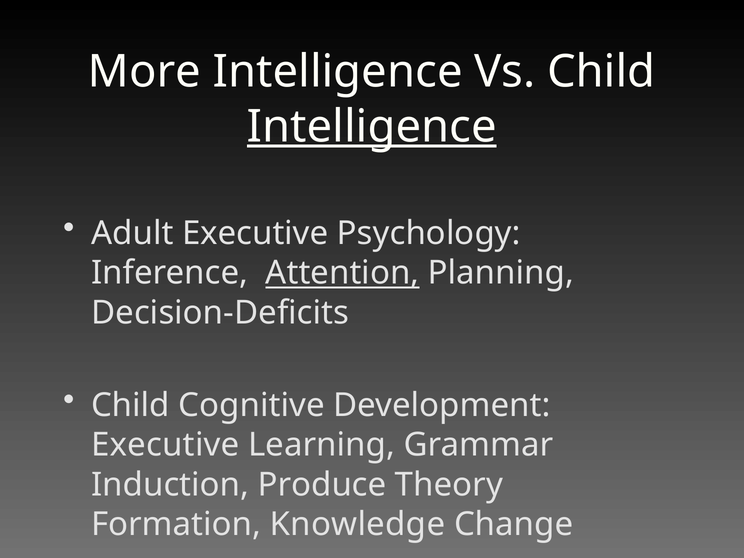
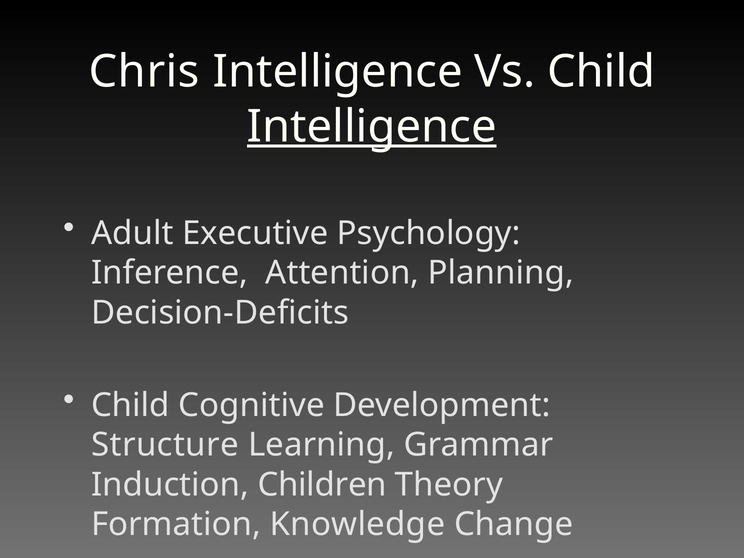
More: More -> Chris (144, 72)
Attention underline: present -> none (342, 273)
Executive: Executive -> Structure (165, 445)
Produce: Produce -> Children (322, 485)
